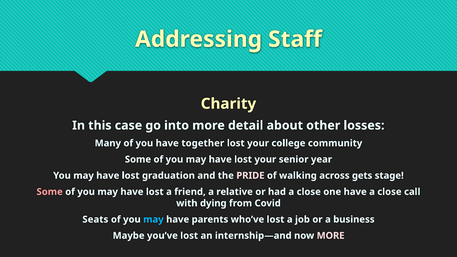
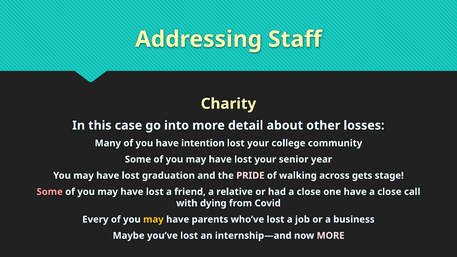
together: together -> intention (203, 143)
Seats: Seats -> Every (95, 219)
may colour: light blue -> yellow (153, 219)
